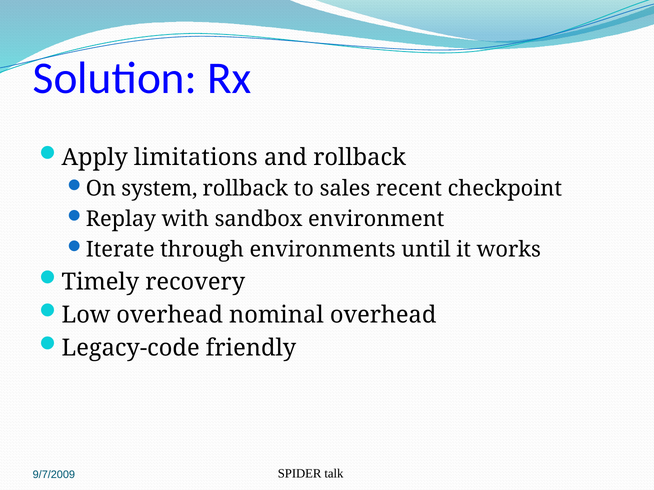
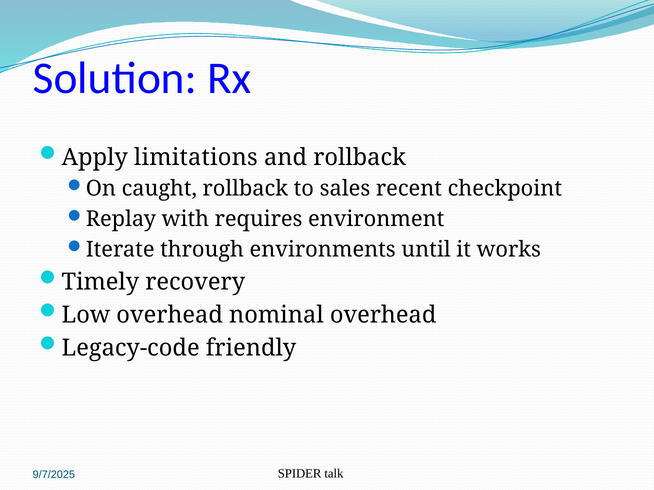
system: system -> caught (159, 189)
sandbox: sandbox -> requires (259, 219)
9/7/2009: 9/7/2009 -> 9/7/2025 (54, 475)
